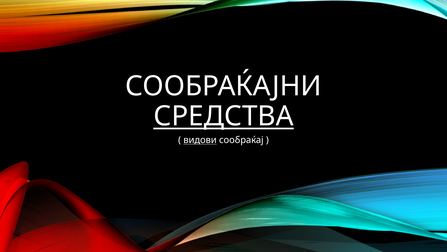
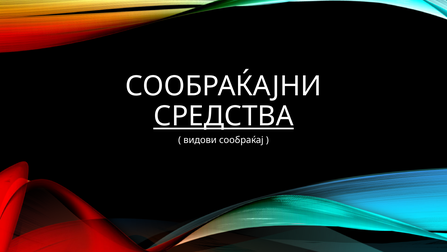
видови underline: present -> none (200, 140)
